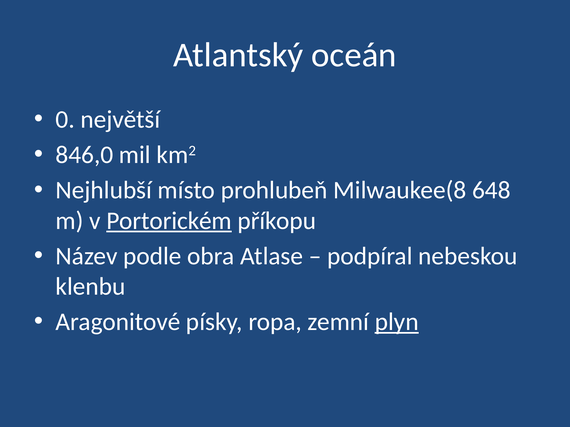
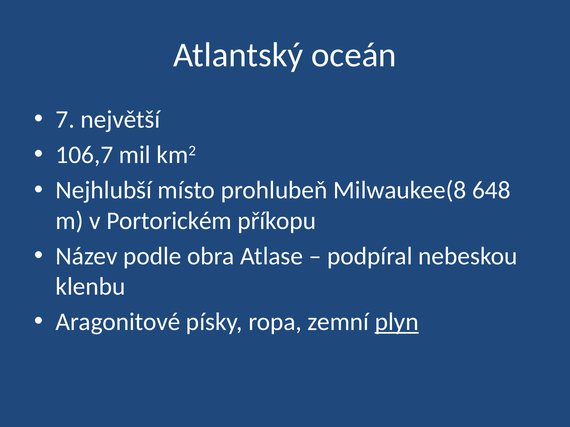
0: 0 -> 7 (65, 120)
846,0: 846,0 -> 106,7 (84, 155)
Portorickém underline: present -> none (169, 221)
